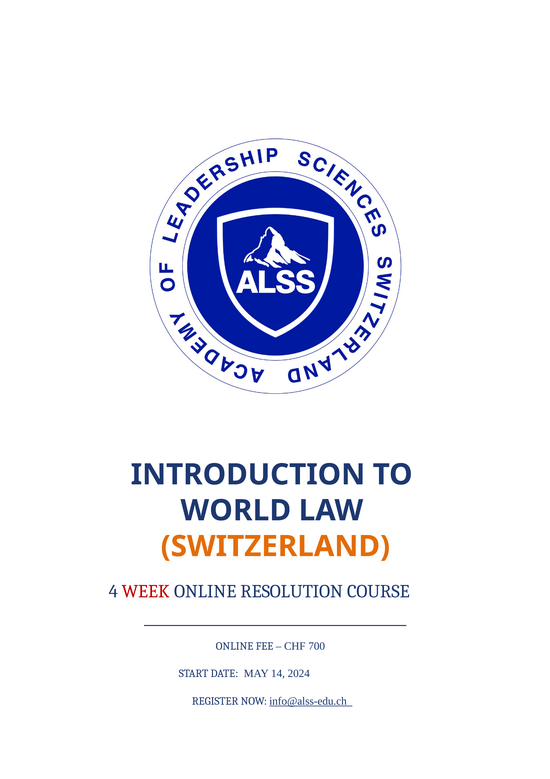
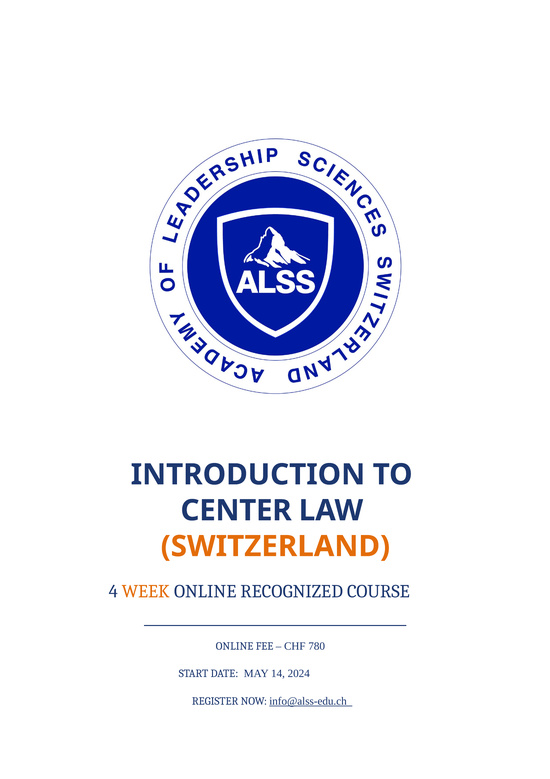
WORLD: WORLD -> CENTER (236, 510)
WEEK colour: red -> orange (146, 591)
RESOLUTION: RESOLUTION -> RECOGNIZED (292, 591)
700: 700 -> 780 (317, 646)
